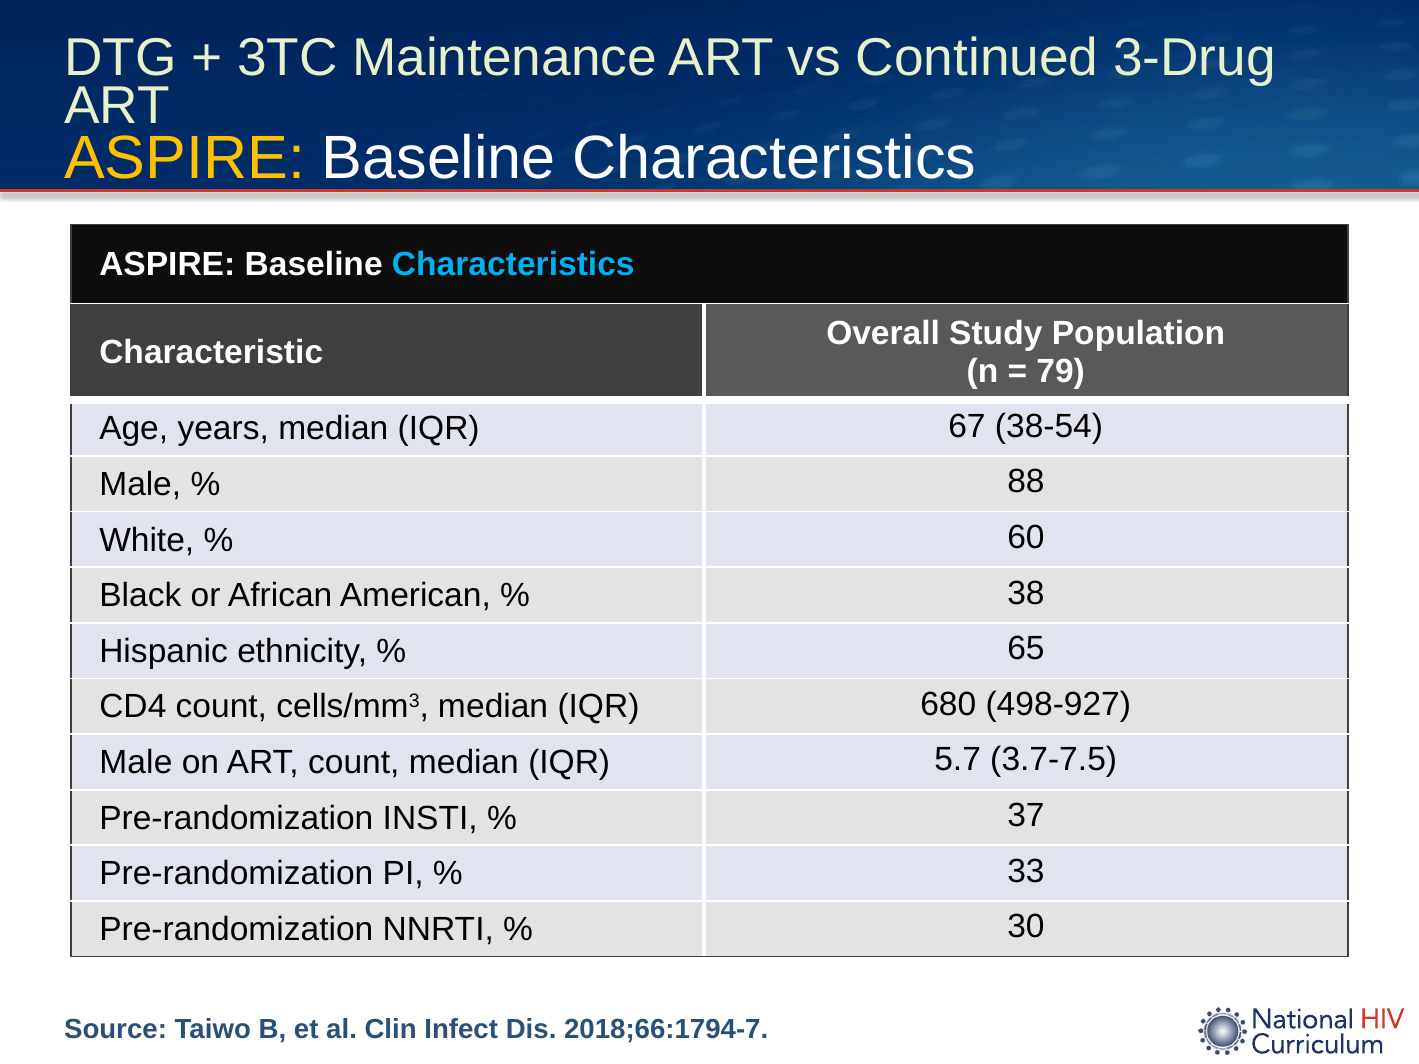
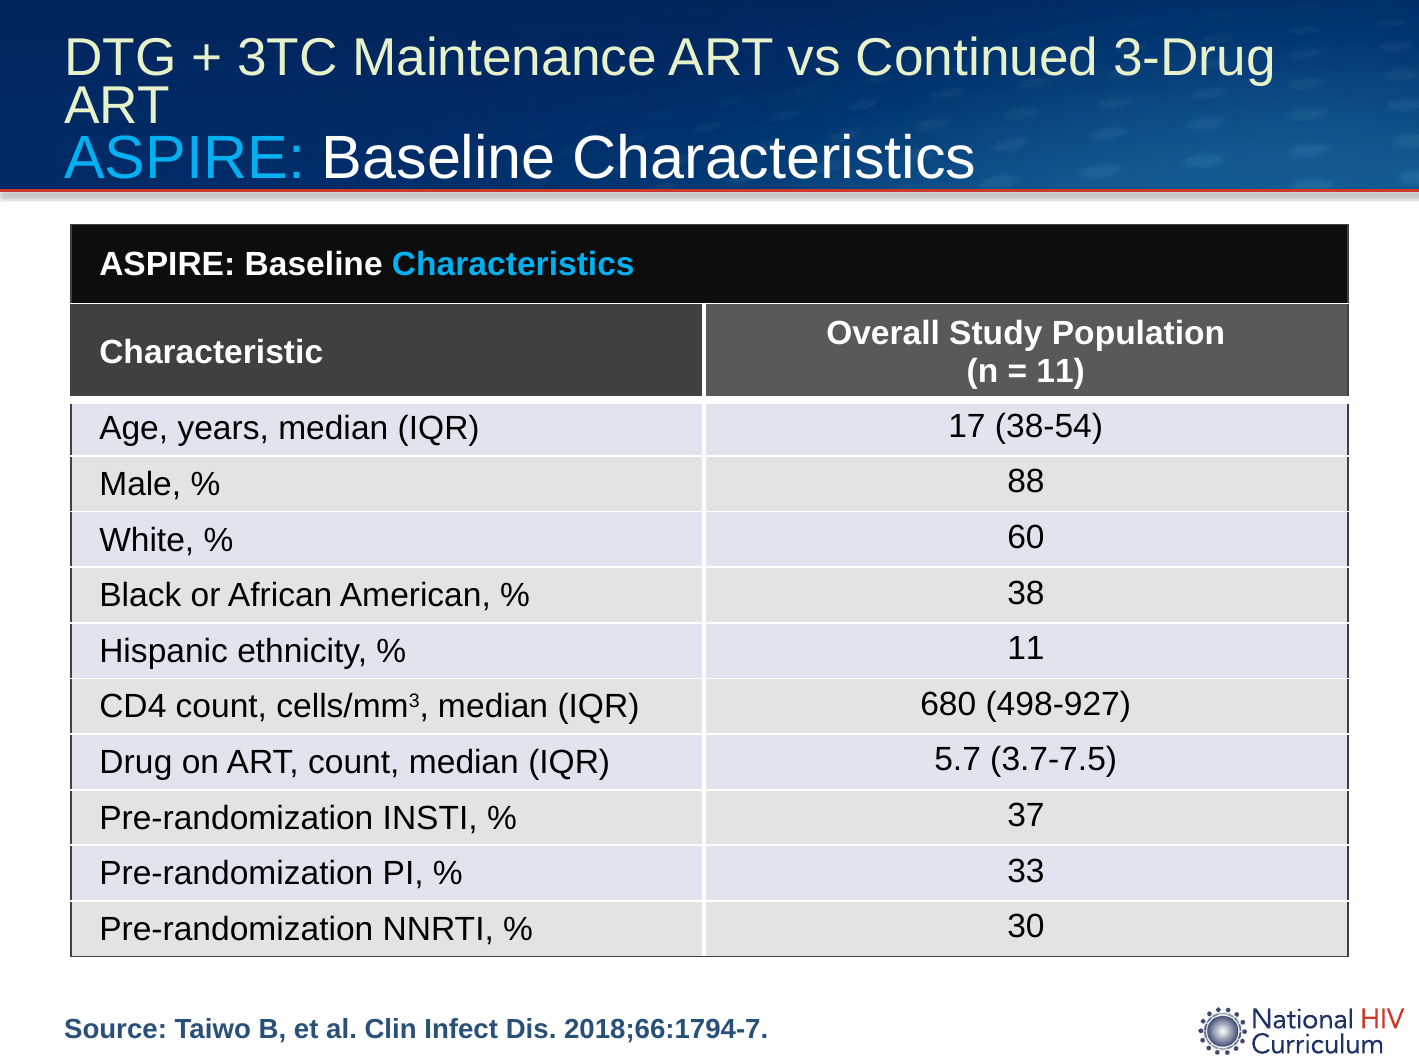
ASPIRE colour: yellow -> light blue (185, 158)
79: 79 -> 11 (1061, 371)
67: 67 -> 17 (967, 426)
65: 65 -> 11 (1026, 649)
Male: Male -> Drug (136, 763)
